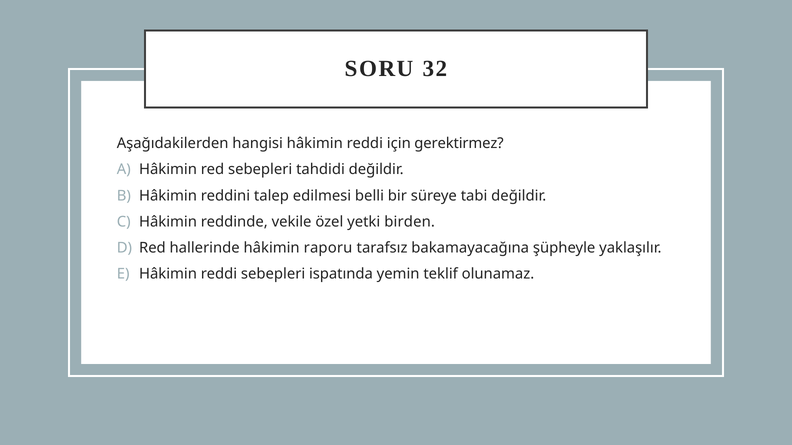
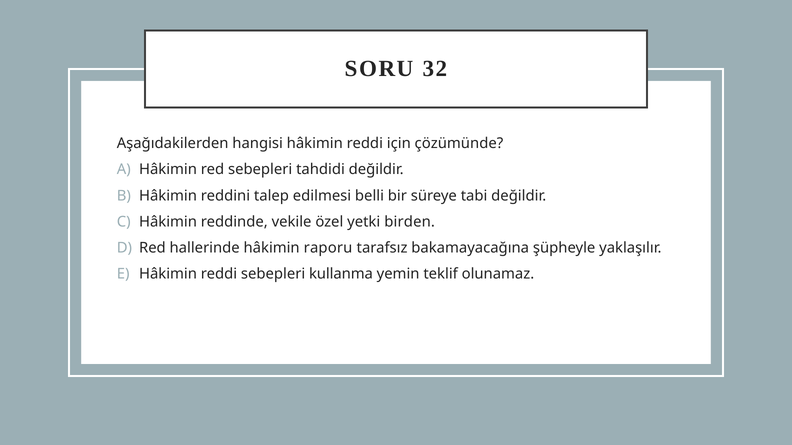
gerektirmez: gerektirmez -> çözümünde (459, 144)
ispatında: ispatında -> kullanma (341, 274)
